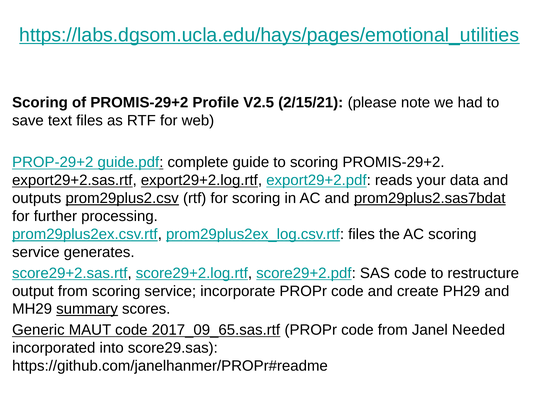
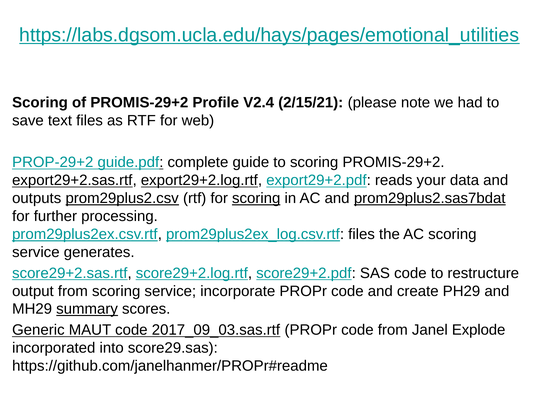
V2.5: V2.5 -> V2.4 (259, 103)
scoring underline: none -> present (256, 198)
2017_09_65.sas.rtf: 2017_09_65.sas.rtf -> 2017_09_03.sas.rtf (216, 330)
Needed: Needed -> Explode (479, 330)
